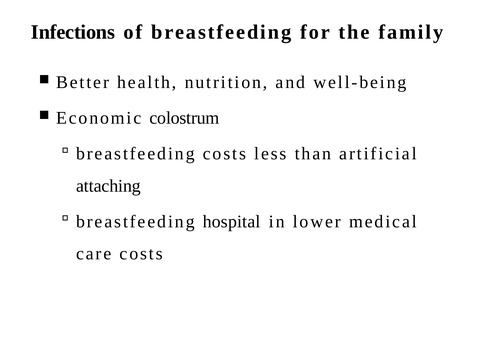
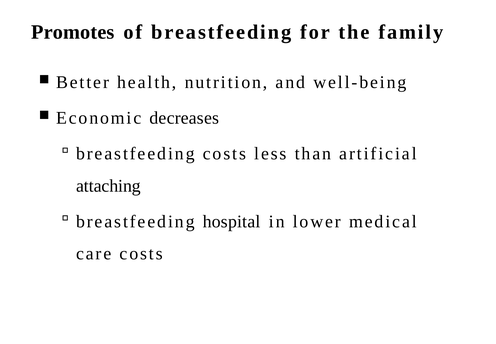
Infections: Infections -> Promotes (73, 32)
colostrum: colostrum -> decreases (184, 118)
